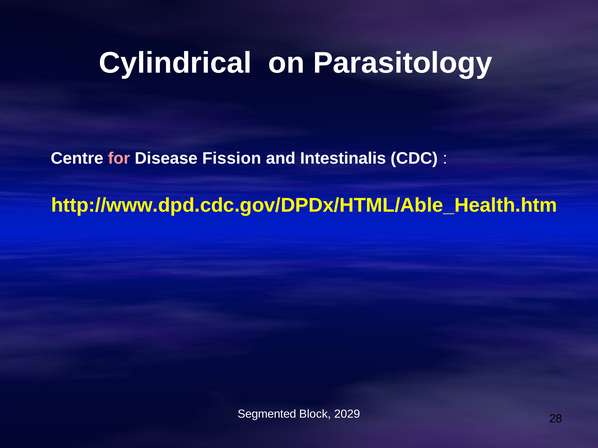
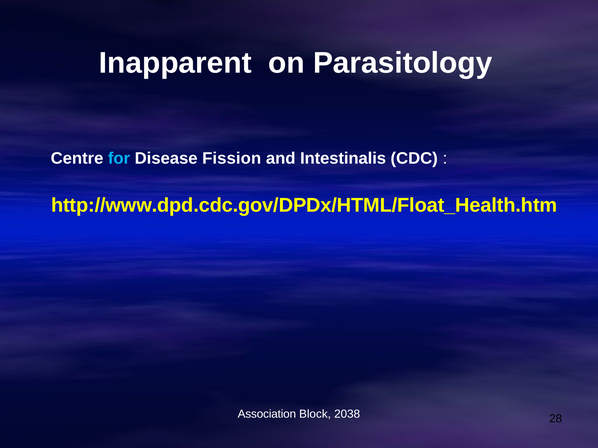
Cylindrical: Cylindrical -> Inapparent (175, 63)
for colour: pink -> light blue (119, 159)
http://www.dpd.cdc.gov/DPDx/HTML/Able_Health.htm: http://www.dpd.cdc.gov/DPDx/HTML/Able_Health.htm -> http://www.dpd.cdc.gov/DPDx/HTML/Float_Health.htm (304, 206)
Segmented: Segmented -> Association (267, 414)
2029: 2029 -> 2038 (347, 414)
